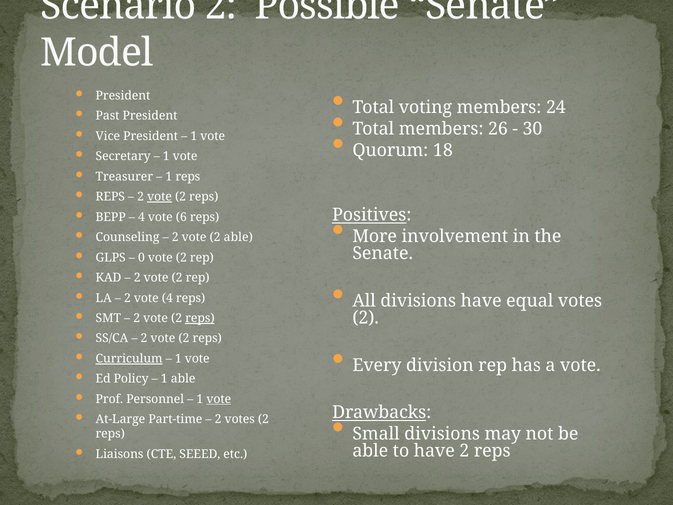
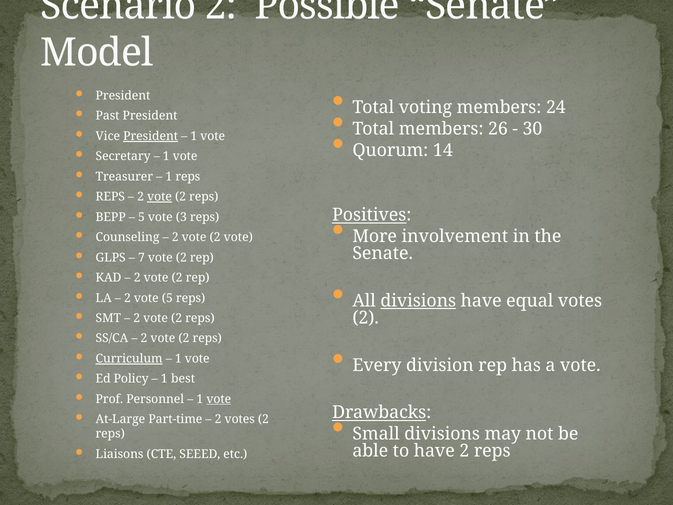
President underline: none -> present (151, 136)
18: 18 -> 14 (443, 150)
4: 4 -> 5 (141, 217)
6: 6 -> 3 (181, 217)
vote 2 able: able -> vote (238, 237)
0: 0 -> 7 (141, 257)
divisions underline: none -> present (418, 301)
vote 4: 4 -> 5 (167, 298)
reps underline: present -> none (200, 318)
1 able: able -> best (183, 379)
